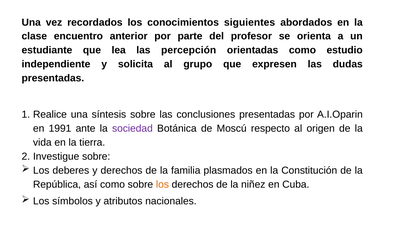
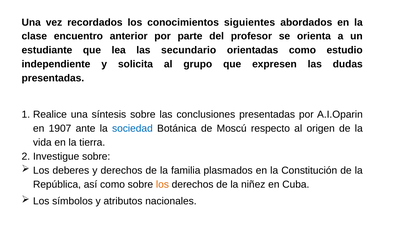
percepción: percepción -> secundario (189, 50)
1991: 1991 -> 1907 (60, 129)
sociedad colour: purple -> blue (132, 129)
